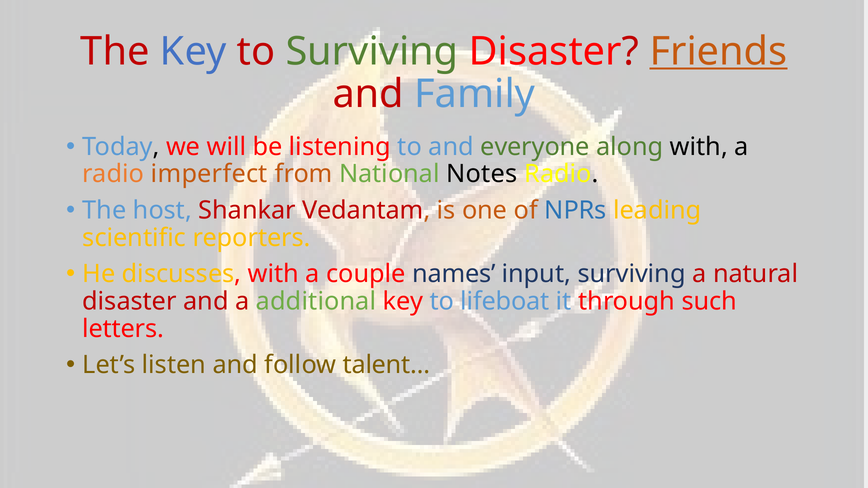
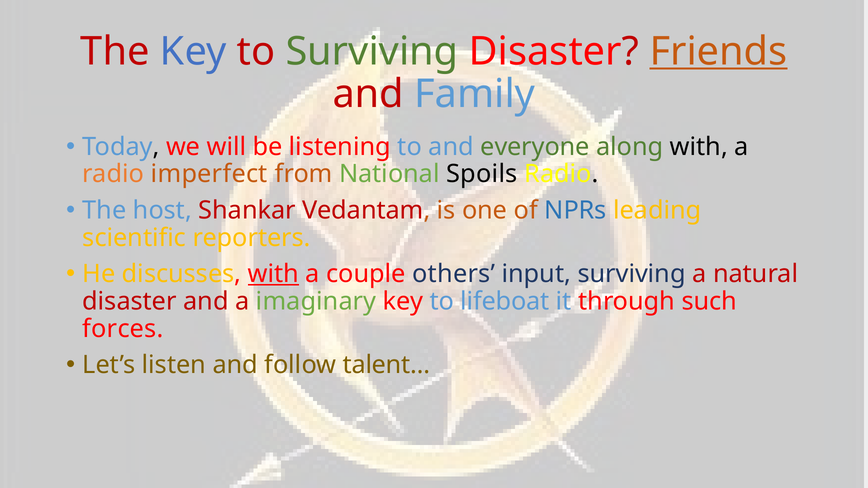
Notes: Notes -> Spoils (482, 174)
with underline: none -> present (273, 274)
names: names -> others (454, 274)
additional: additional -> imaginary (316, 302)
letters: letters -> forces (123, 329)
